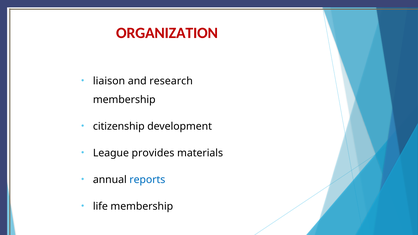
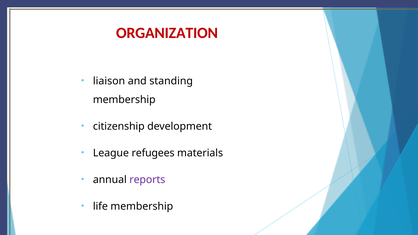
research: research -> standing (171, 81)
provides: provides -> refugees (153, 153)
reports colour: blue -> purple (147, 180)
